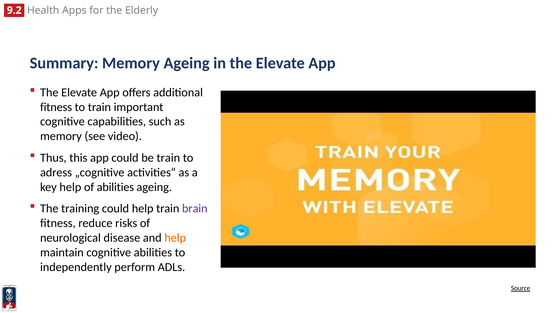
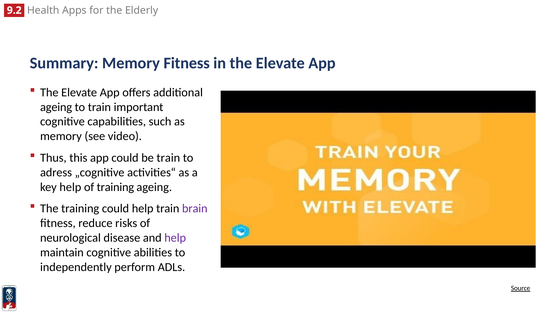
Memory Ageing: Ageing -> Fitness (187, 63)
fitness: fitness -> ageing (56, 107)
of abilities: abilities -> training (115, 187)
help colour: orange -> purple (175, 238)
